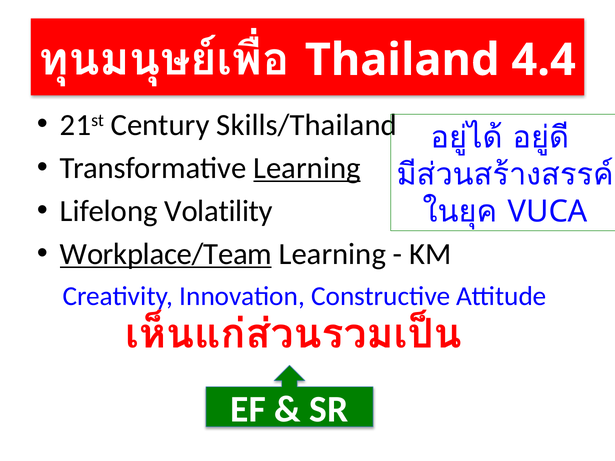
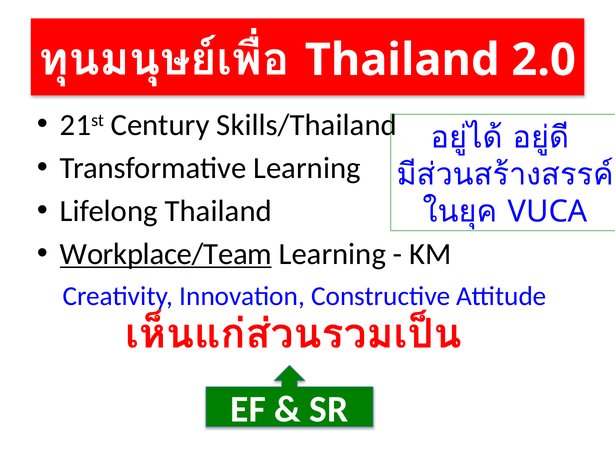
4.4: 4.4 -> 2.0 (544, 60)
Learning underline: present -> none (307, 168)
Lifelong Volatility: Volatility -> Thailand (218, 211)
